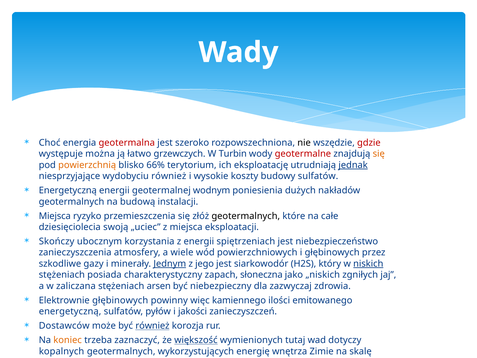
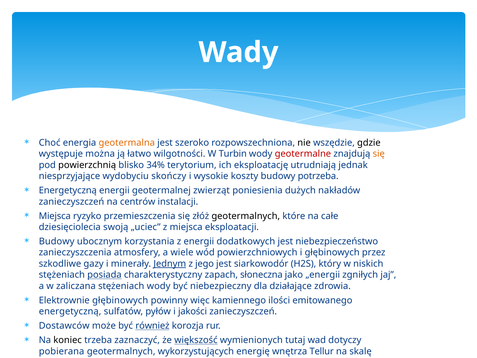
geotermalna colour: red -> orange (127, 143)
gdzie colour: red -> black (369, 143)
grzewczych: grzewczych -> wilgotności (179, 154)
powierzchnią colour: orange -> black (87, 165)
66%: 66% -> 34% (156, 165)
jednak underline: present -> none (353, 165)
wydobyciu również: również -> skończy (169, 176)
budowy sulfatów: sulfatów -> potrzeba (318, 176)
wodnym: wodnym -> zwierząt (212, 190)
geotermalnych: geotermalnych -> zanieczyszczeń (71, 202)
budową: budową -> centrów (138, 202)
Skończy: Skończy -> Budowy (57, 241)
spiętrzeniach: spiętrzeniach -> dodatkowych (246, 241)
niskich underline: present -> none (368, 264)
posiada underline: none -> present (104, 275)
„niskich: „niskich -> „energii (323, 275)
stężeniach arsen: arsen -> wody (159, 286)
zazwyczaj: zazwyczaj -> działające (291, 286)
koniec colour: orange -> black (68, 340)
kopalnych: kopalnych -> pobierana (62, 351)
Zimie: Zimie -> Tellur (322, 351)
